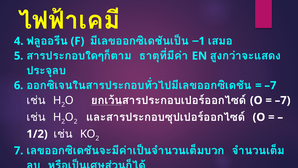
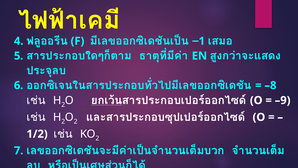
–7: –7 -> –8 (270, 85)
–7: –7 -> –9 (283, 100)
